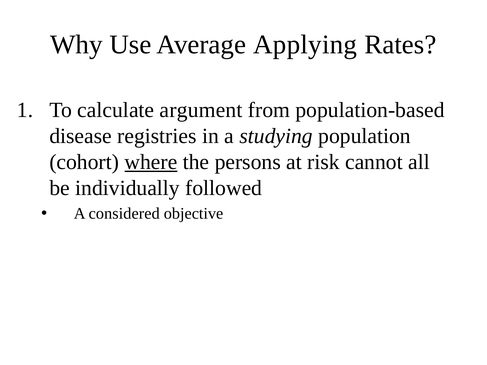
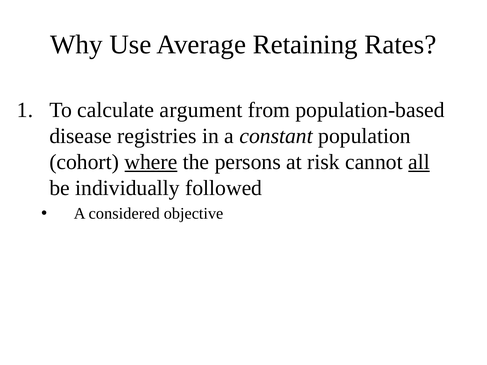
Applying: Applying -> Retaining (305, 45)
studying: studying -> constant (276, 136)
all underline: none -> present (419, 162)
